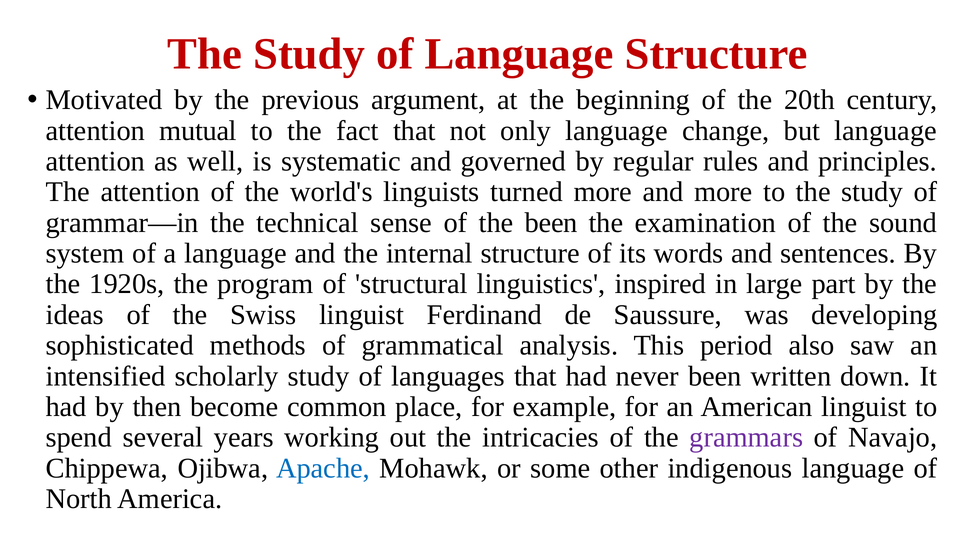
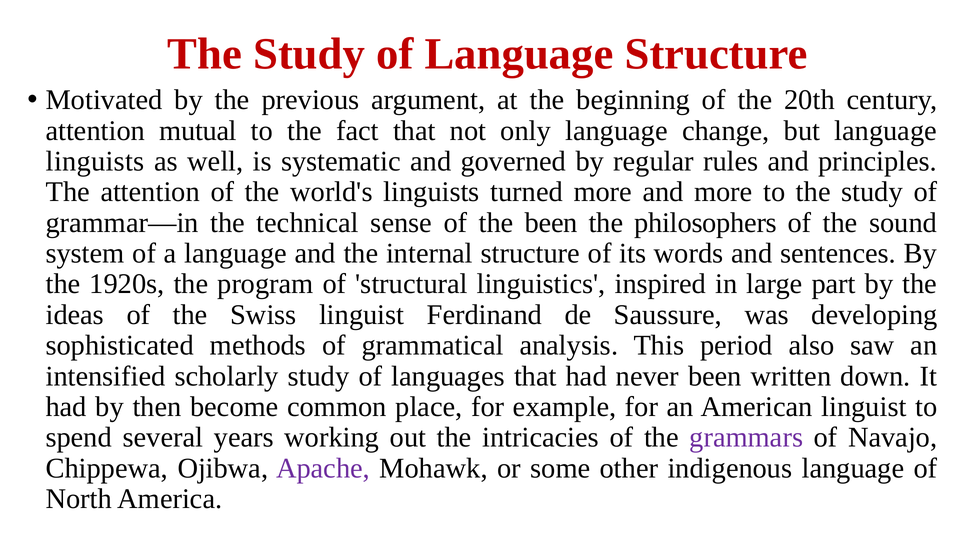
attention: attention -> linguists (95, 161)
examination: examination -> philosophers (706, 223)
Apache colour: blue -> purple (323, 468)
